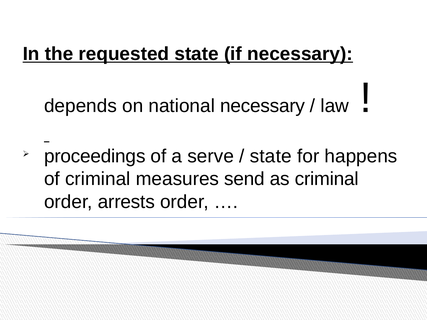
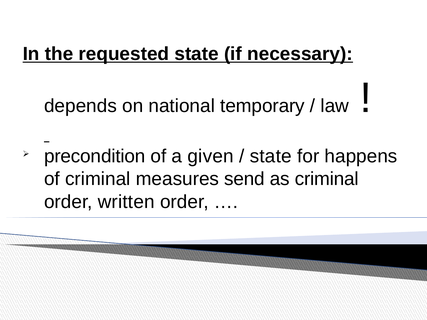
national necessary: necessary -> temporary (263, 106)
proceedings: proceedings -> precondition (95, 156)
serve: serve -> given (211, 156)
arrests: arrests -> written (126, 202)
